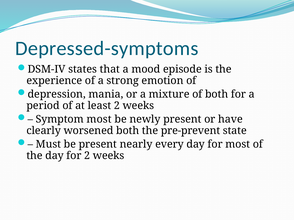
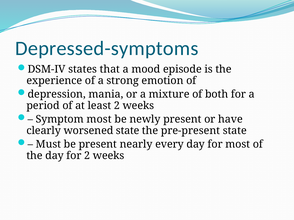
worsened both: both -> state (128, 131)
pre-prevent: pre-prevent -> pre-present (190, 131)
